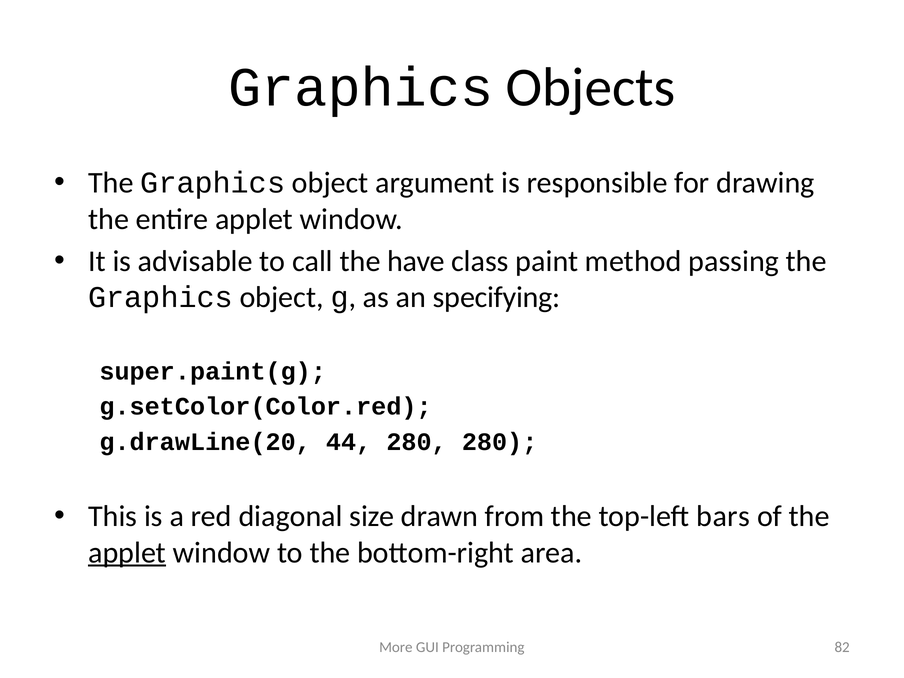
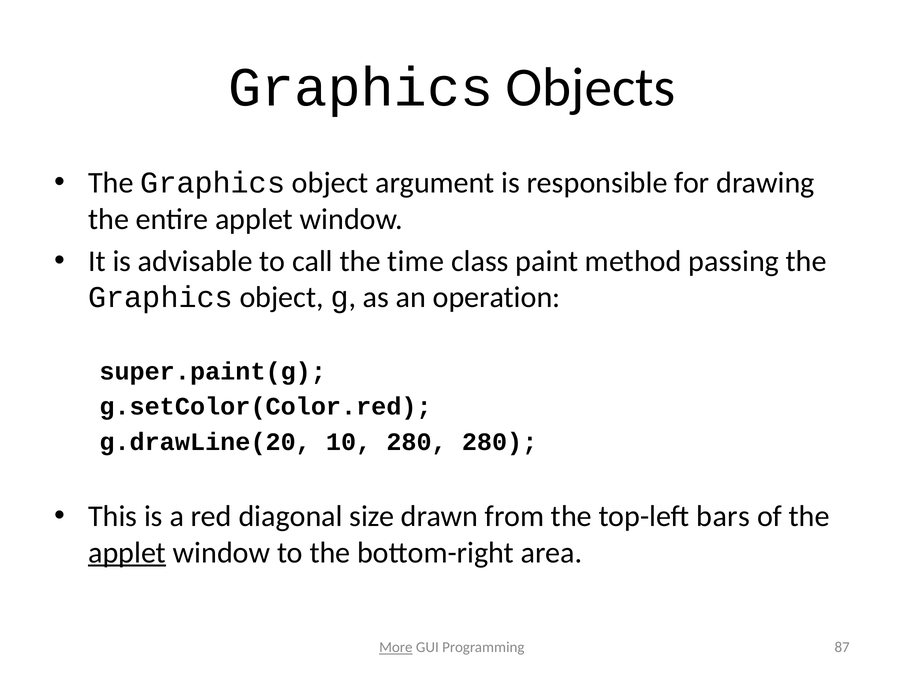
have: have -> time (416, 261)
specifying: specifying -> operation (497, 297)
44: 44 -> 10 (349, 442)
More underline: none -> present (396, 647)
82: 82 -> 87 (842, 647)
